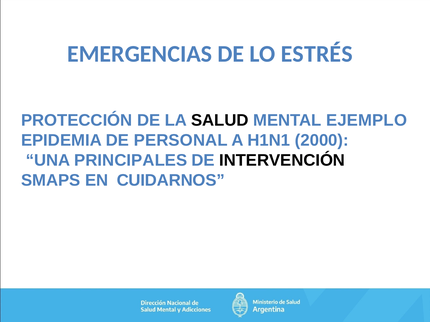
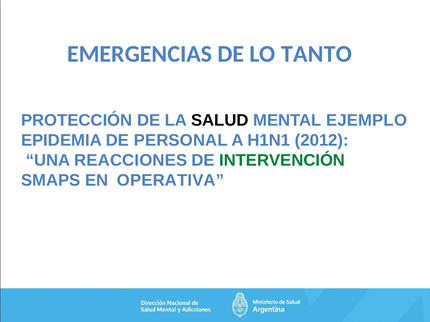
ESTRÉS: ESTRÉS -> TANTO (317, 54)
2000: 2000 -> 2012 (322, 140)
PRINCIPALES: PRINCIPALES -> REACCIONES (131, 161)
INTERVENCIÓN colour: black -> green (282, 161)
CUIDARNOS: CUIDARNOS -> OPERATIVA (171, 181)
